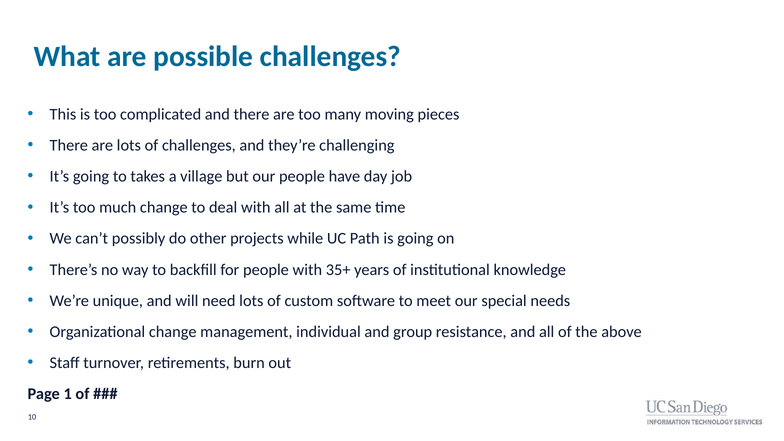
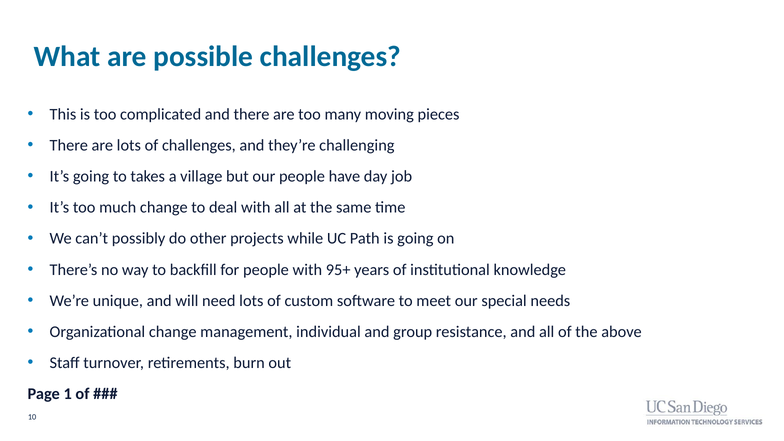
35+: 35+ -> 95+ (338, 270)
